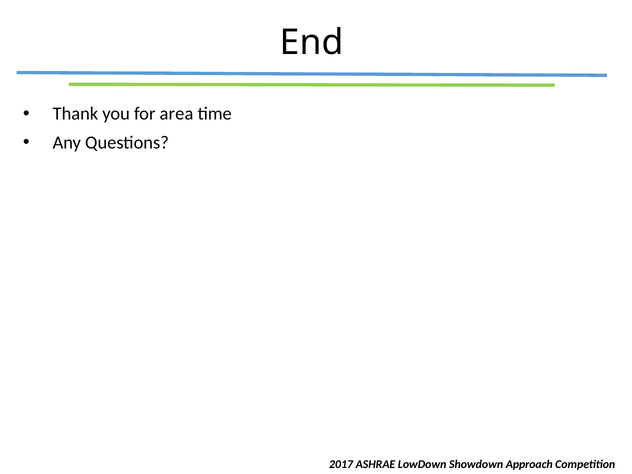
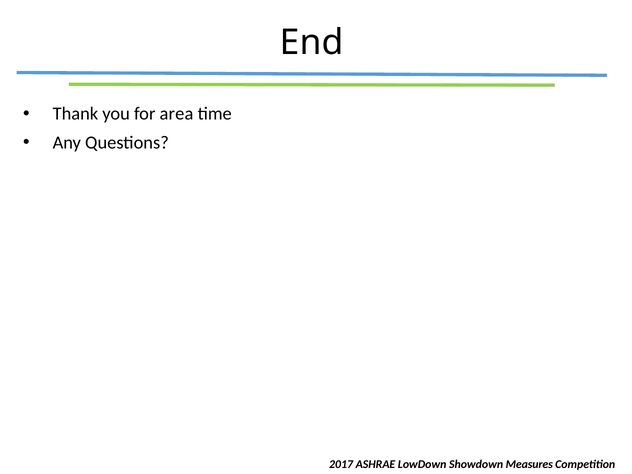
Approach: Approach -> Measures (529, 464)
